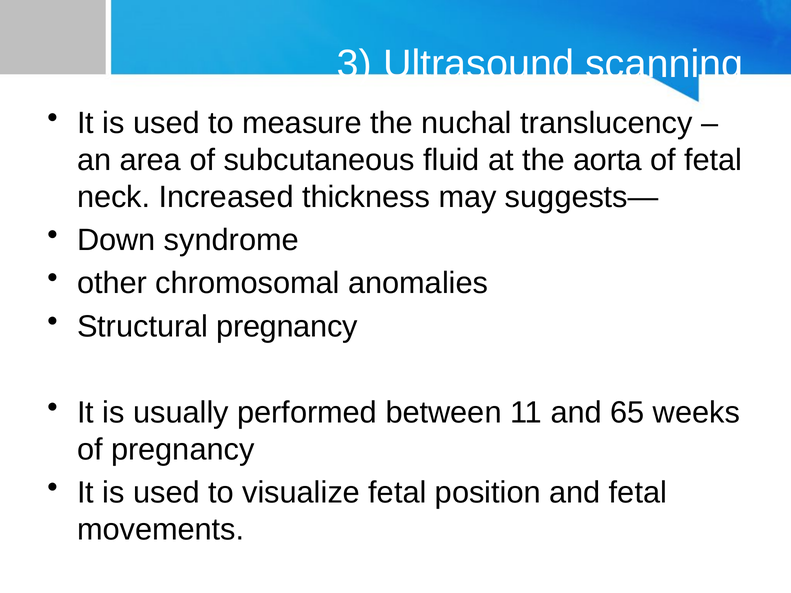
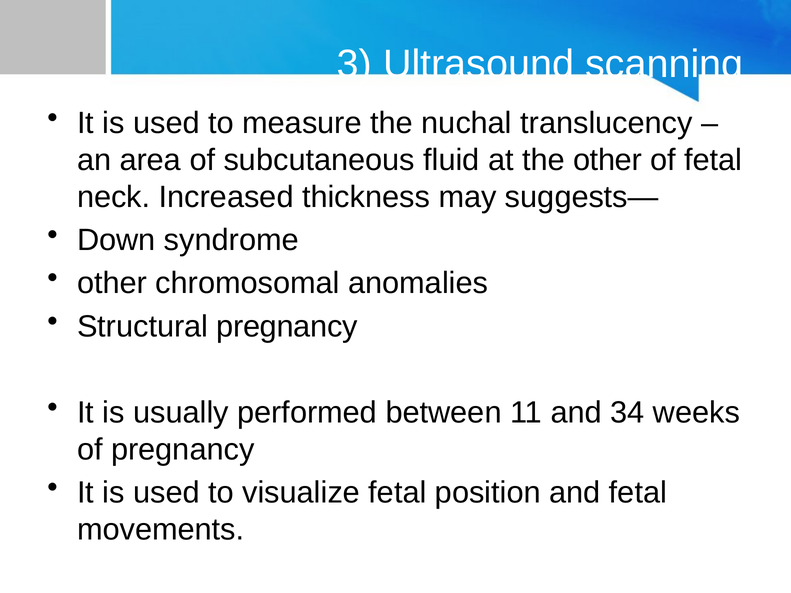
the aorta: aorta -> other (608, 160)
65: 65 -> 34 (627, 413)
